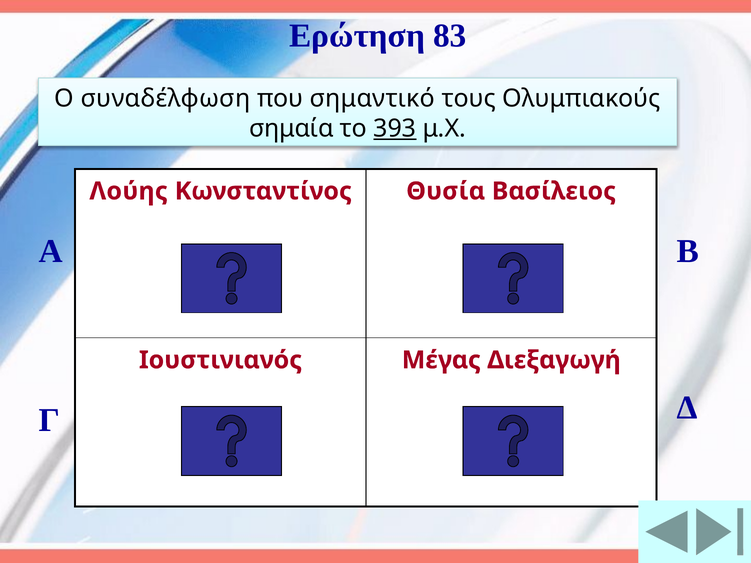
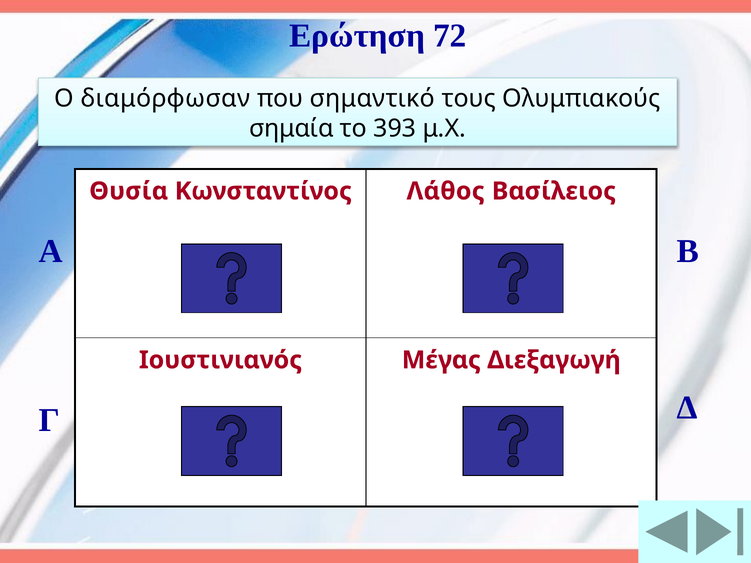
83: 83 -> 72 (450, 36)
συναδέλφωση: συναδέλφωση -> διαμόρφωσαν (165, 99)
393 underline: present -> none (395, 129)
Λούης: Λούης -> Θυσία (129, 191)
Θυσία: Θυσία -> Λάθος (446, 191)
